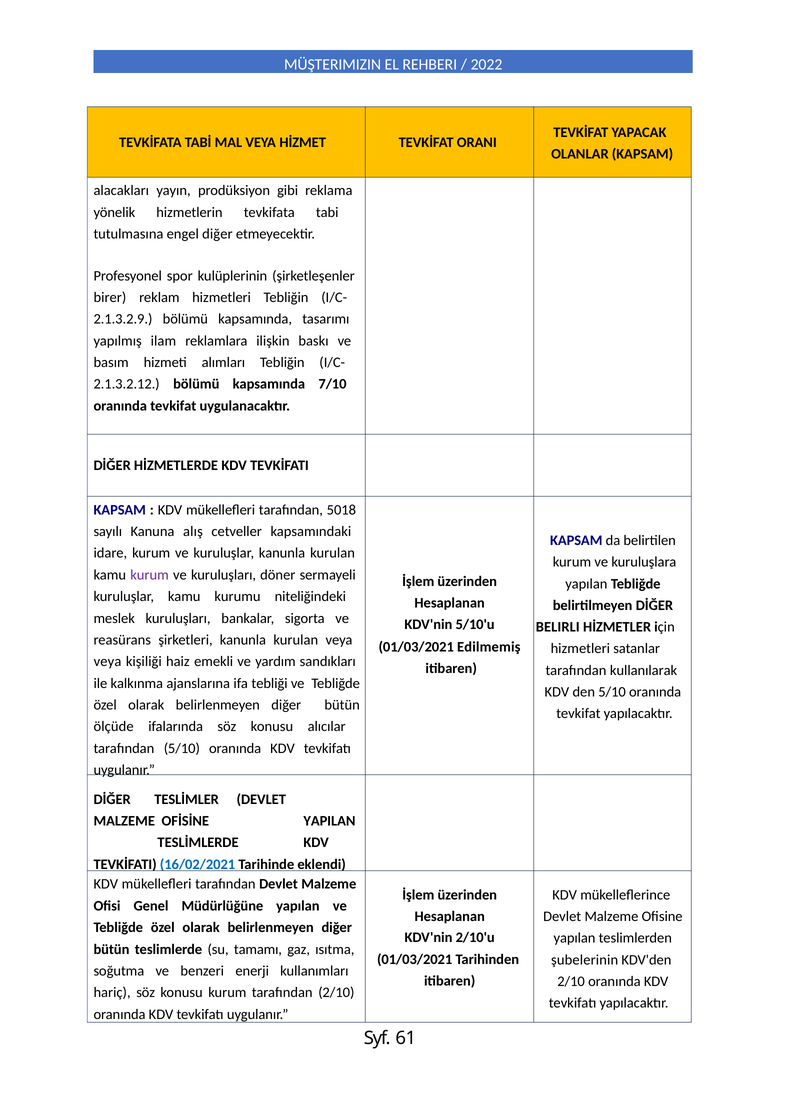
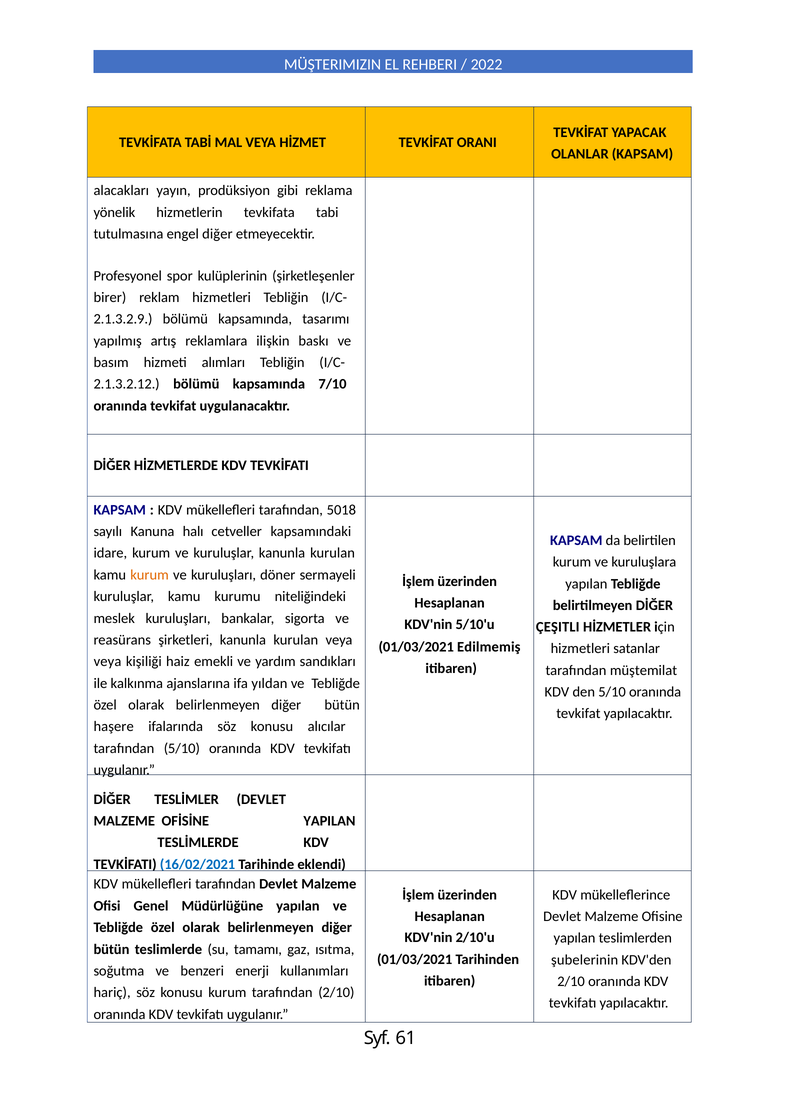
ilam: ilam -> artış (163, 341)
alış: alış -> halı (193, 532)
kurum colour: purple -> orange (150, 575)
BELIRLI: BELIRLI -> ÇEŞITLI (558, 627)
kullanılarak: kullanılarak -> müştemilat (644, 670)
tebliği: tebliği -> yıldan (269, 683)
ölçüde: ölçüde -> haşere (114, 727)
